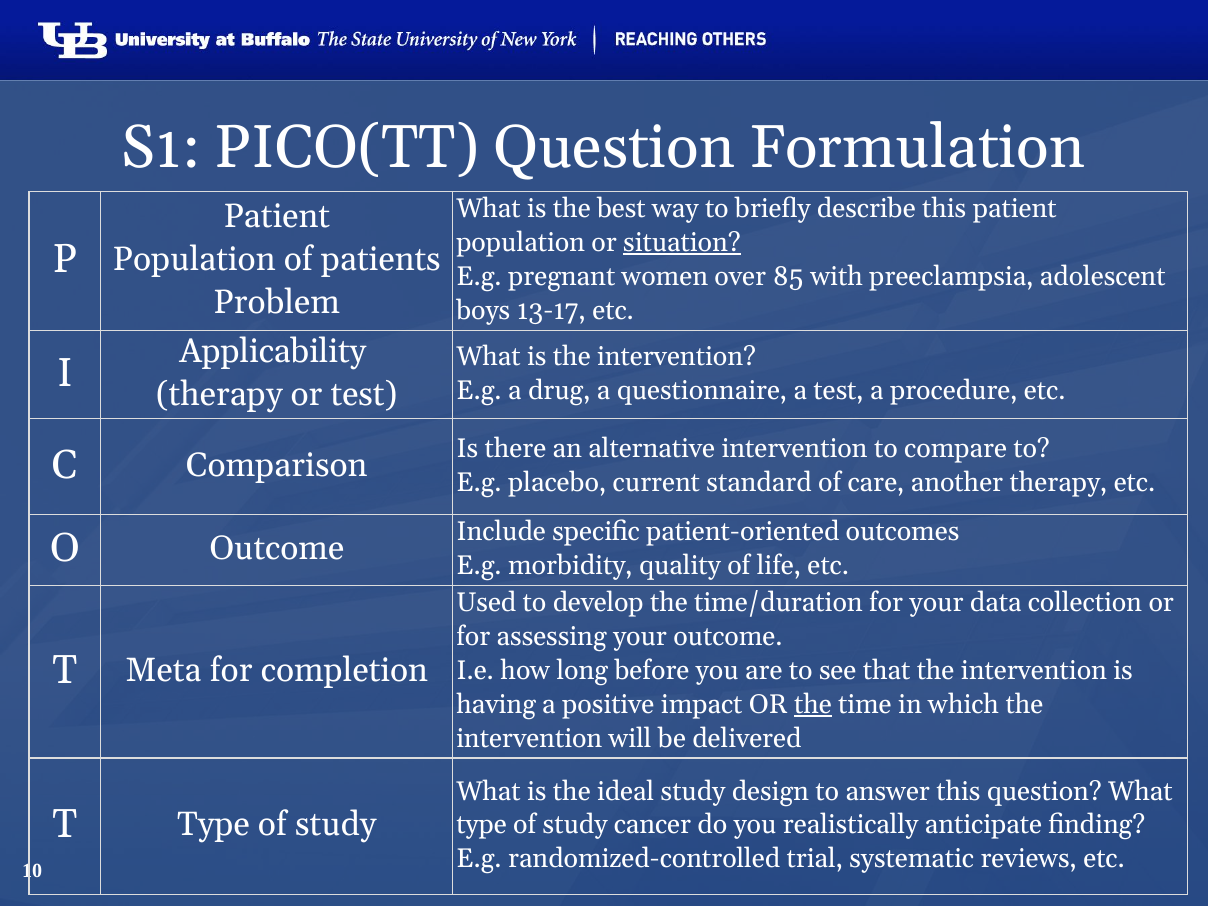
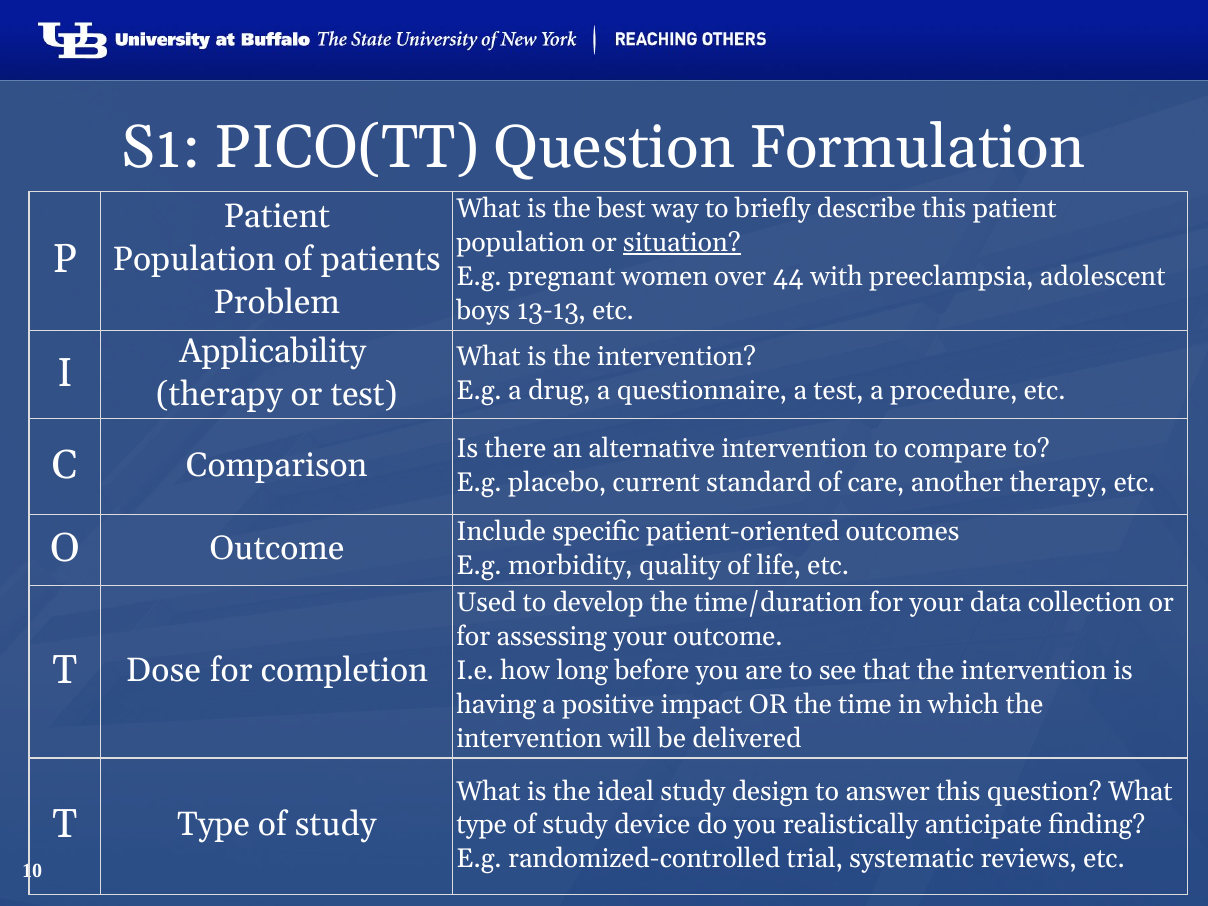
85: 85 -> 44 (788, 277)
13-17: 13-17 -> 13-13 (551, 310)
Meta: Meta -> Dose (163, 670)
the underline: present -> none (813, 704)
cancer: cancer -> device (652, 825)
